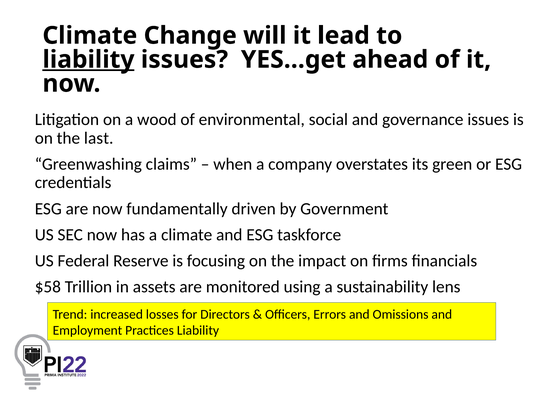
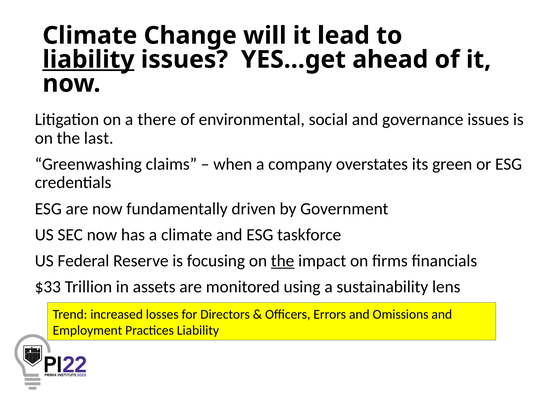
wood: wood -> there (157, 120)
the underline: none -> present (283, 261)
$58: $58 -> $33 (48, 287)
